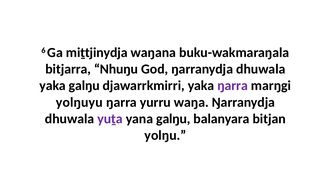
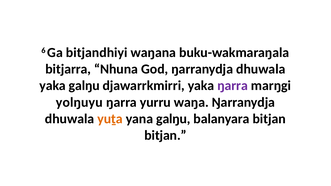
miṯtjinydja: miṯtjinydja -> bitjandhiyi (97, 53)
Nhuŋu: Nhuŋu -> Nhuna (116, 69)
yuṯa colour: purple -> orange (110, 119)
yolŋu: yolŋu -> bitjan (166, 135)
